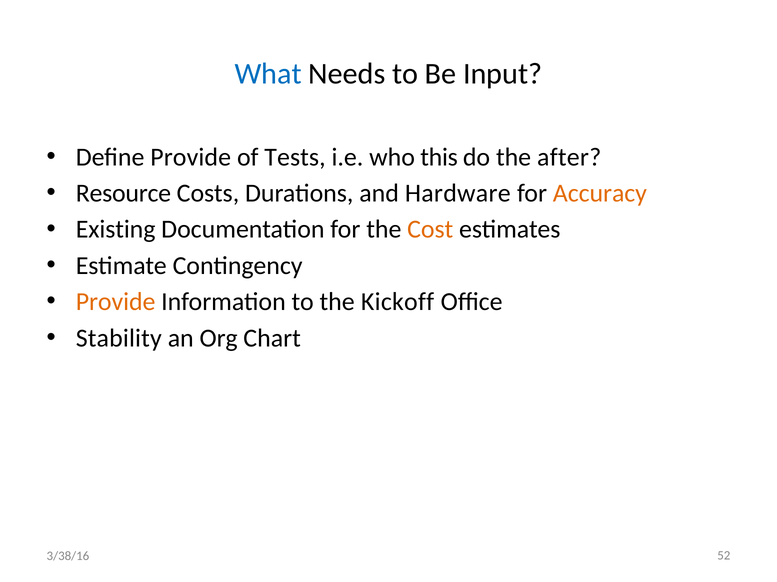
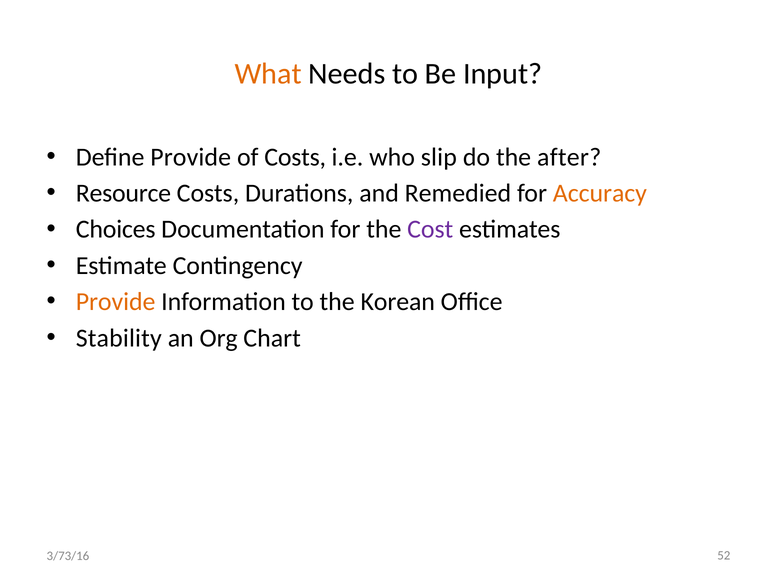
What colour: blue -> orange (268, 74)
of Tests: Tests -> Costs (295, 157)
this: this -> slip (439, 157)
Hardware: Hardware -> Remedied (458, 193)
Existing: Existing -> Choices (116, 230)
Cost colour: orange -> purple (430, 230)
Kickoff: Kickoff -> Korean (398, 302)
3/38/16: 3/38/16 -> 3/73/16 (68, 557)
